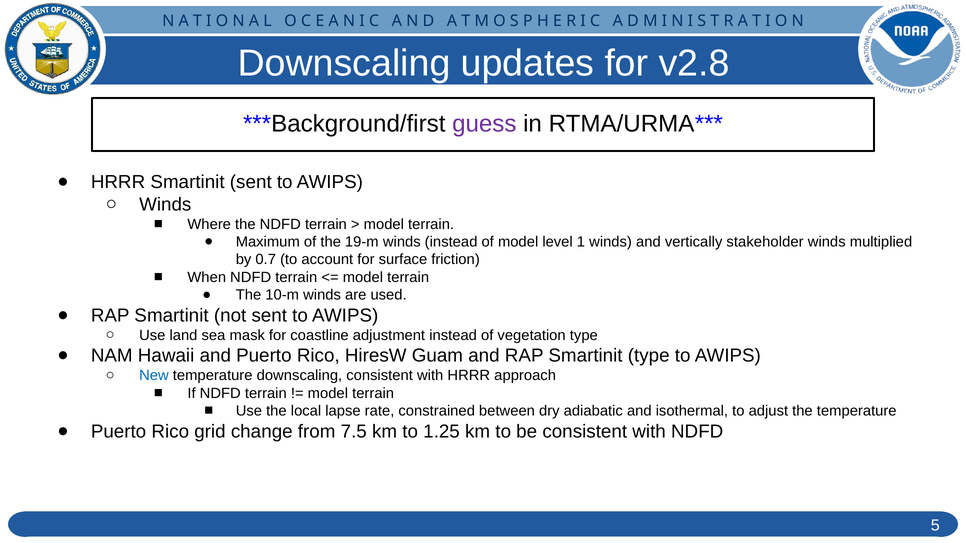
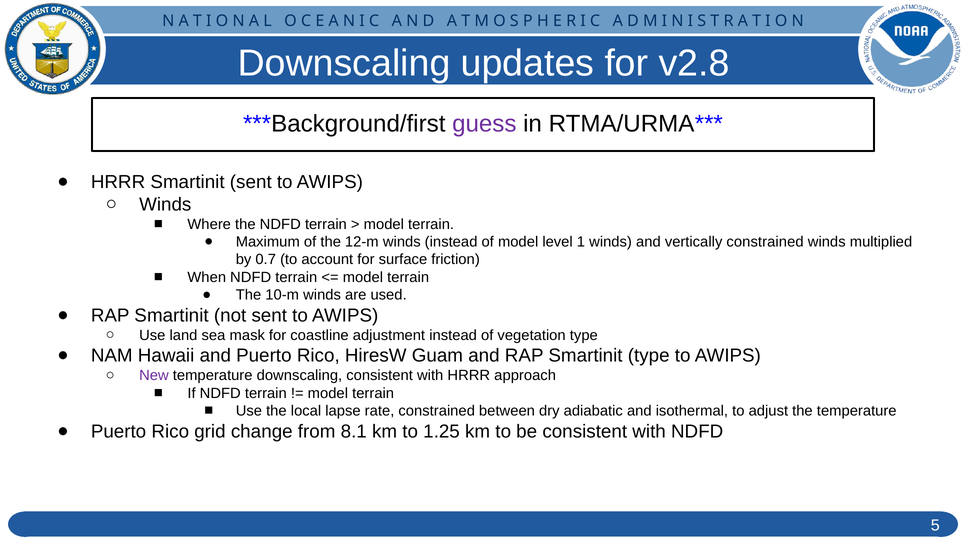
19-m: 19-m -> 12-m (362, 242)
vertically stakeholder: stakeholder -> constrained (765, 242)
New colour: blue -> purple (154, 376)
7.5: 7.5 -> 8.1 (354, 432)
